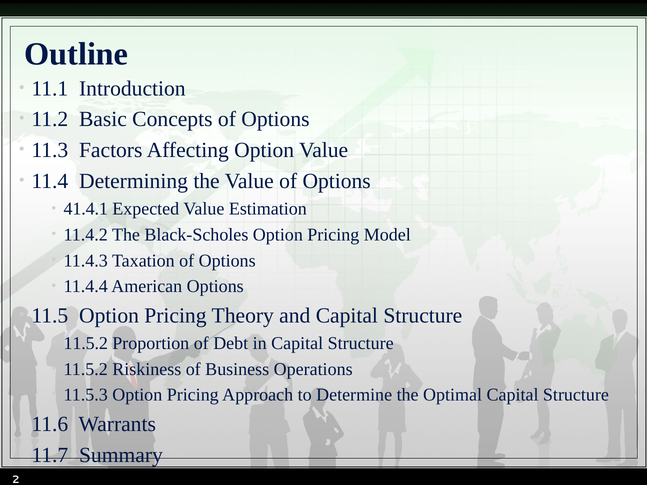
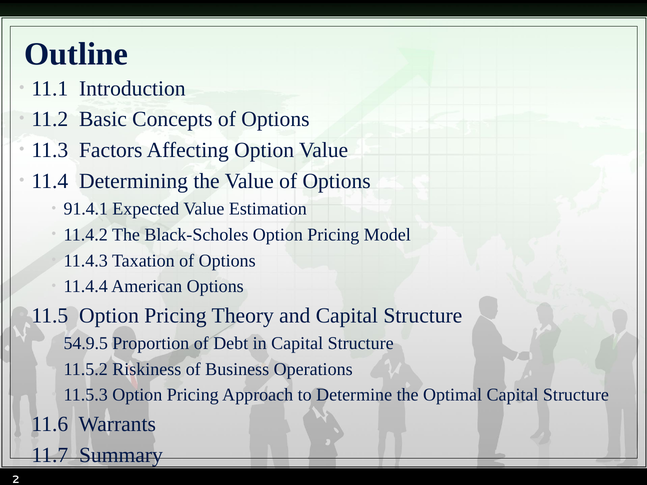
41.4.1: 41.4.1 -> 91.4.1 (86, 209)
11.5.2: 11.5.2 -> 54.9.5 (86, 343)
